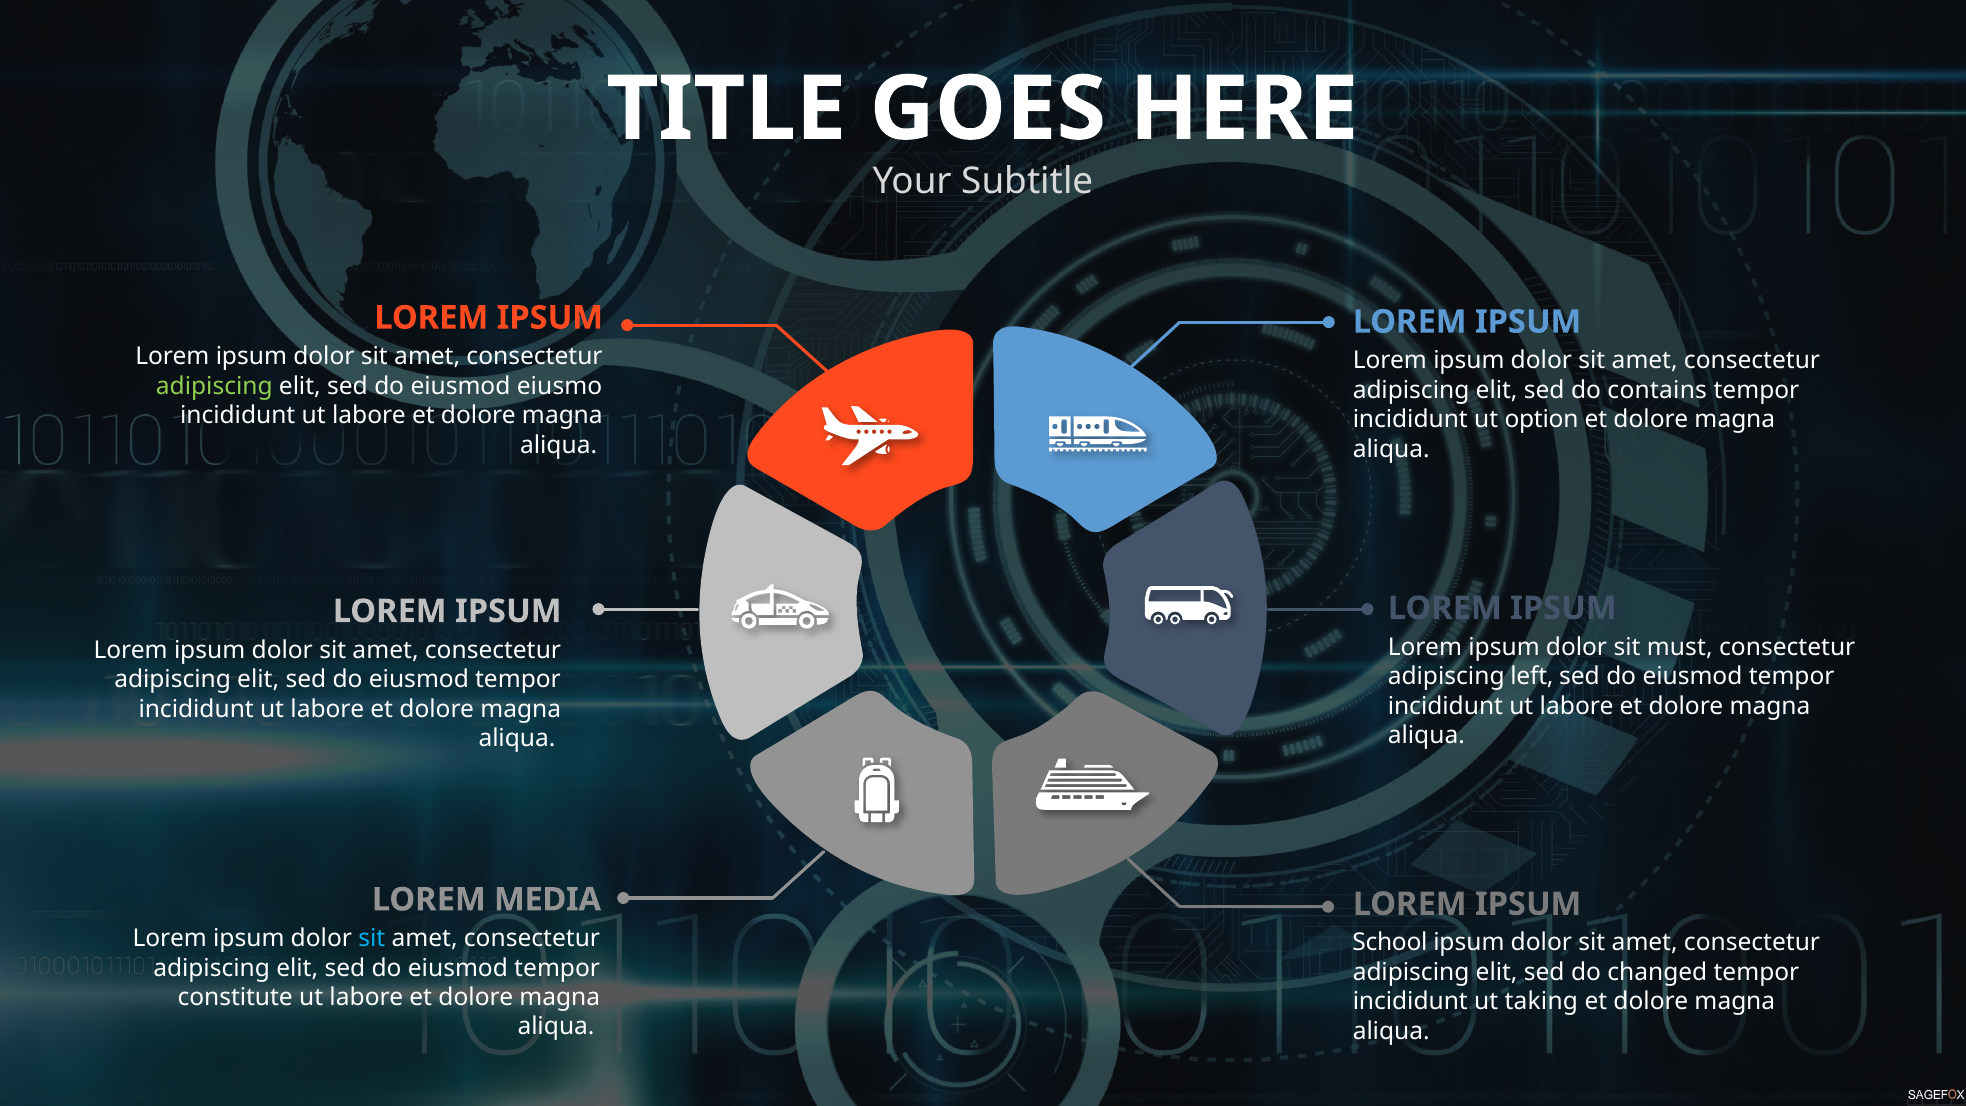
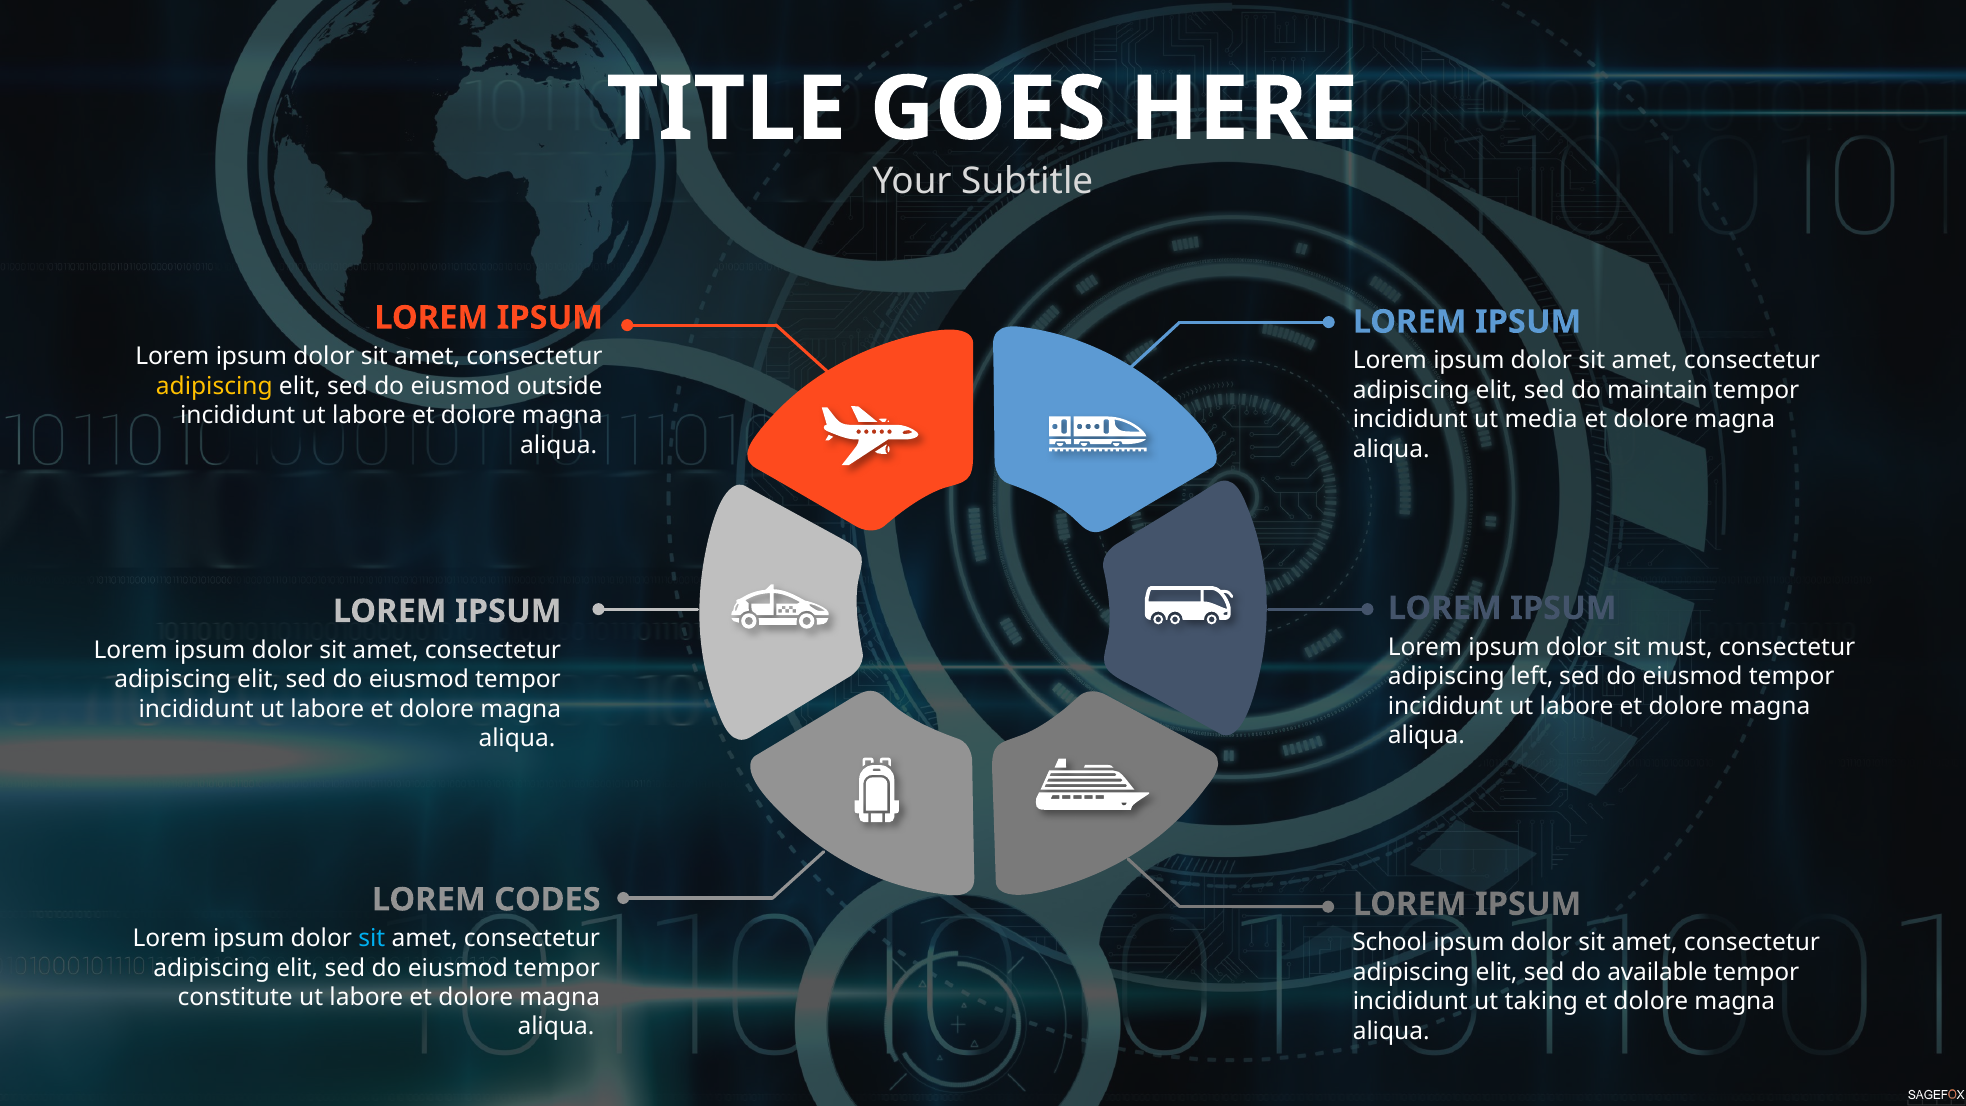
adipiscing colour: light green -> yellow (214, 386)
eiusmo: eiusmo -> outside (560, 386)
contains: contains -> maintain (1657, 390)
option: option -> media (1541, 420)
MEDIA: MEDIA -> CODES (547, 900)
changed: changed -> available (1657, 972)
